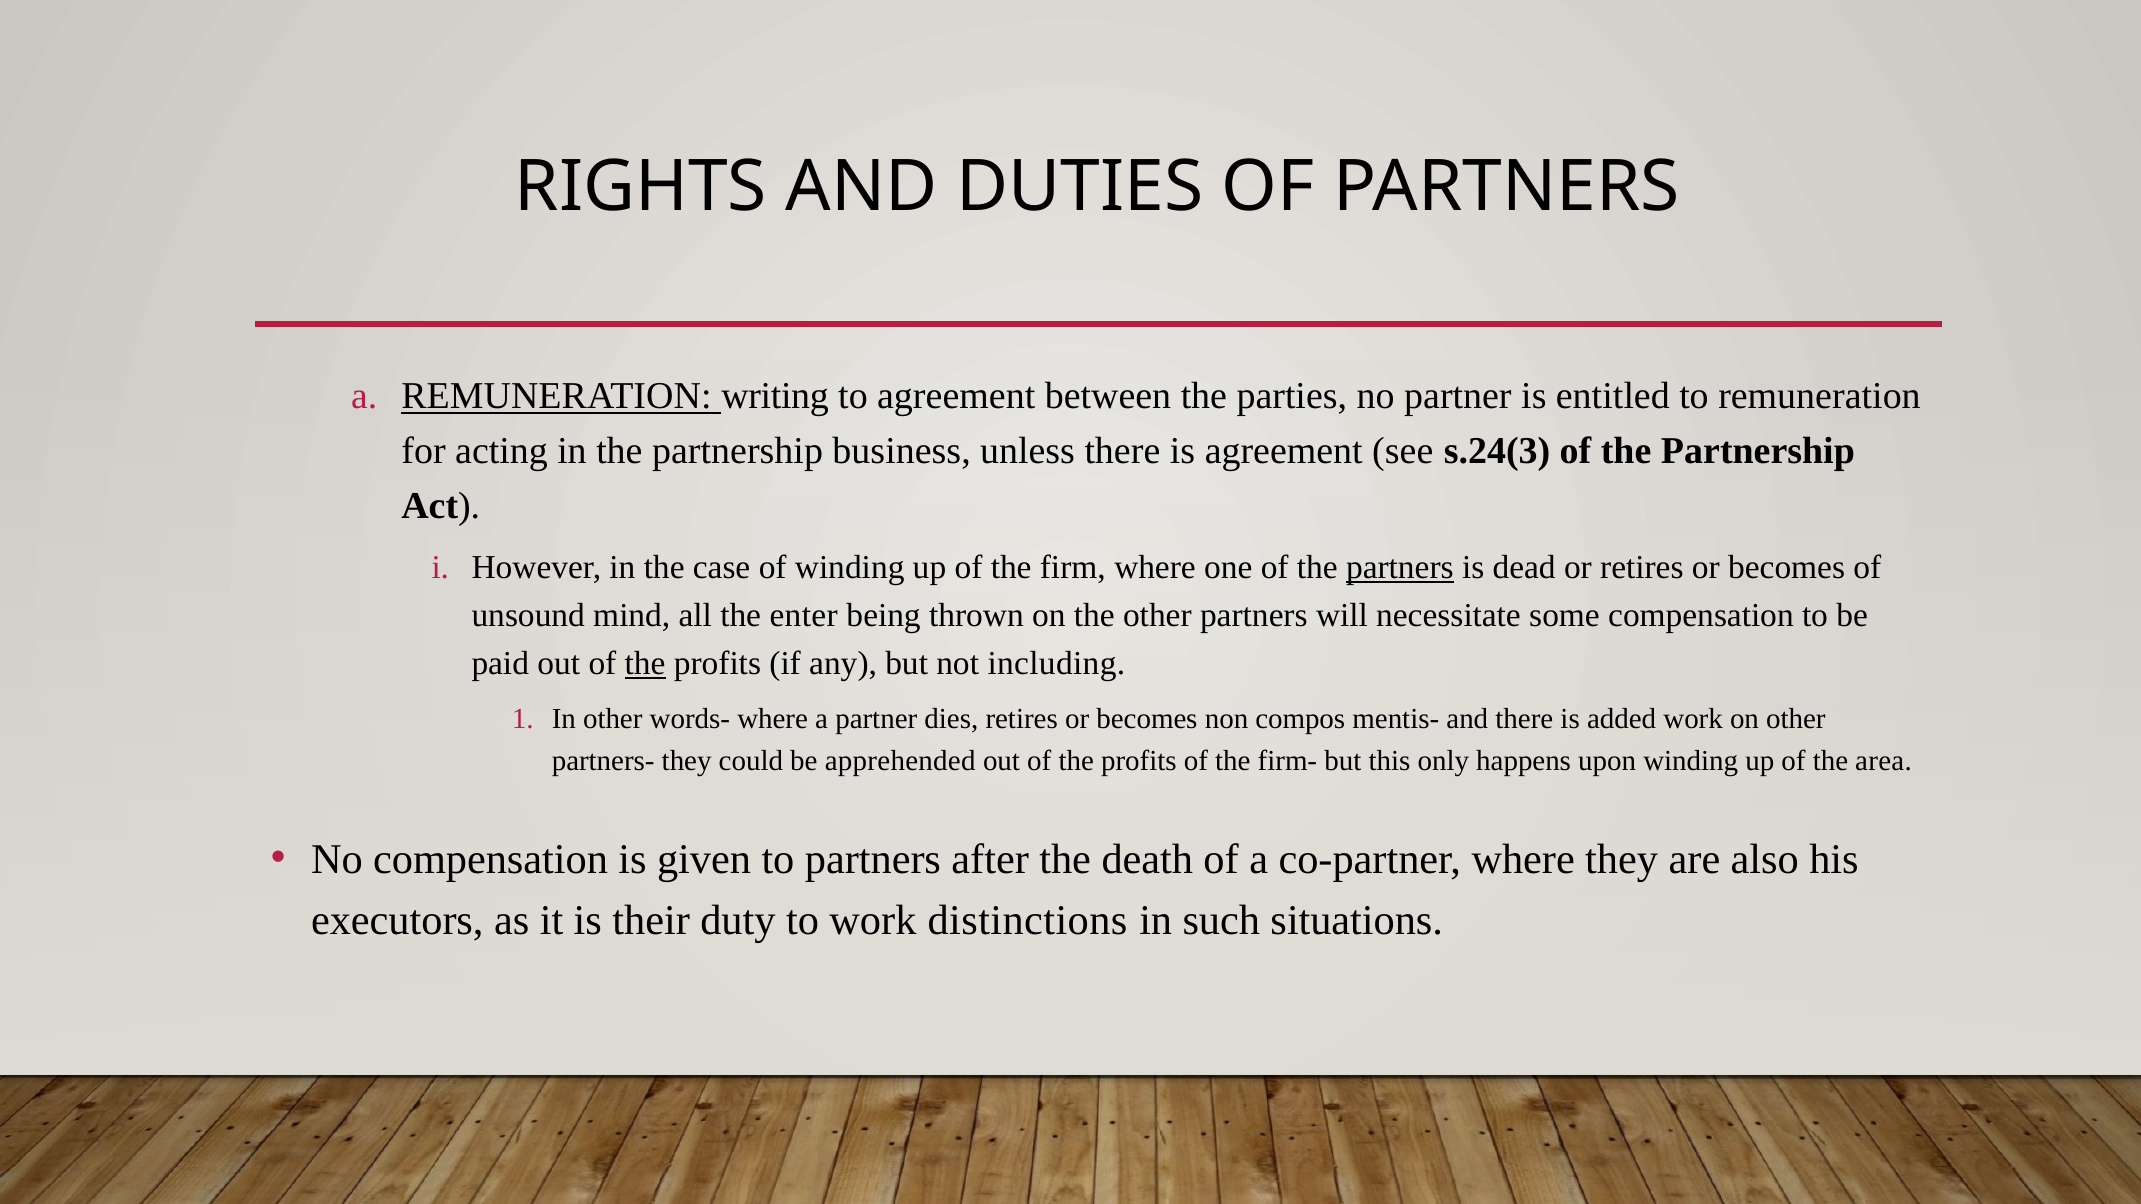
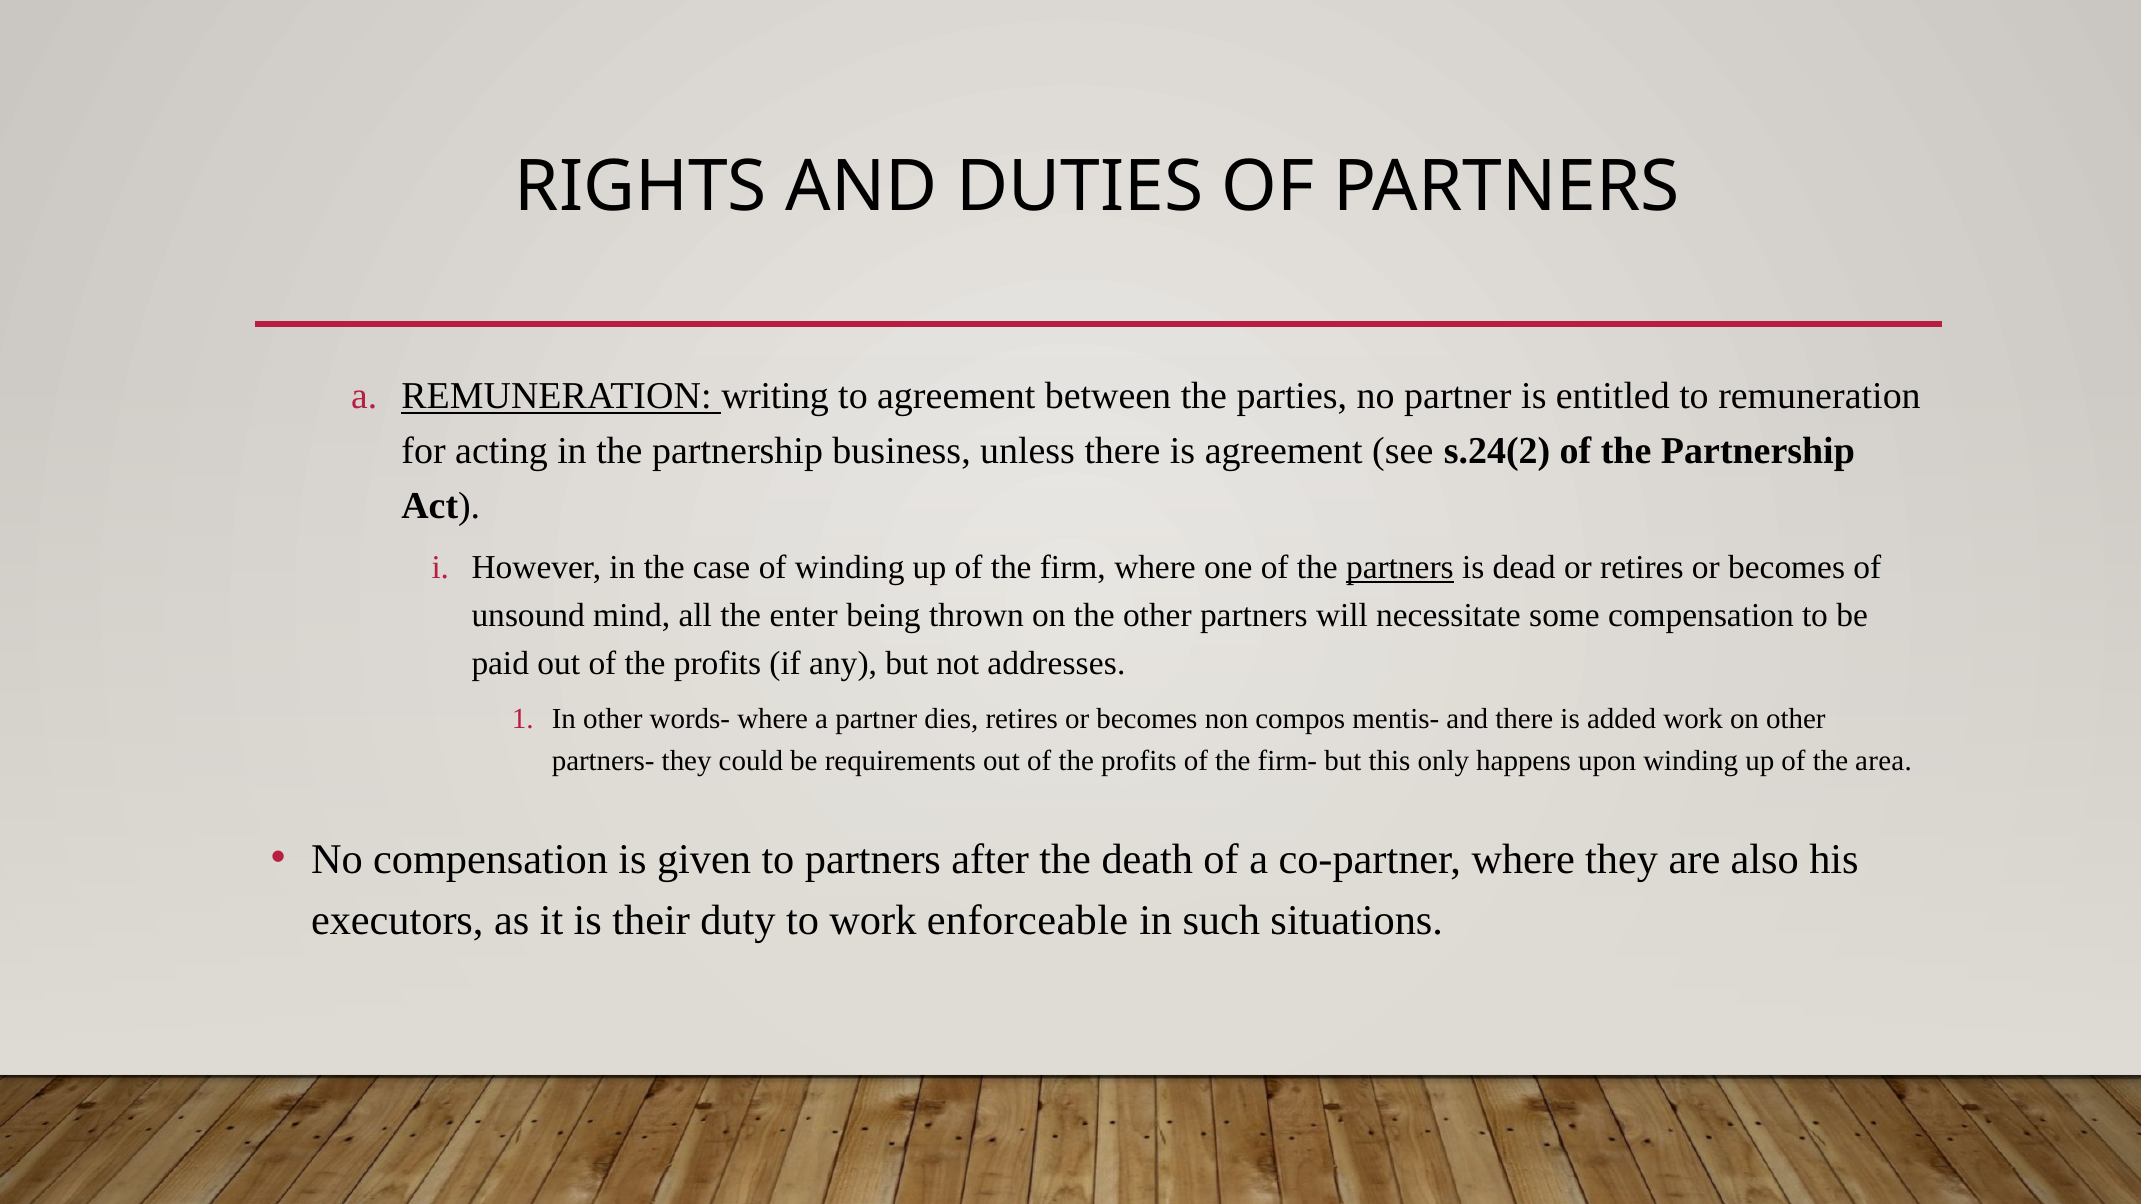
s.24(3: s.24(3 -> s.24(2 (1497, 451)
the underline: present -> none (645, 664)
including: including -> addresses (1056, 664)
apprehended: apprehended -> requirements (900, 761)
distinctions: distinctions -> enforceable (1028, 920)
